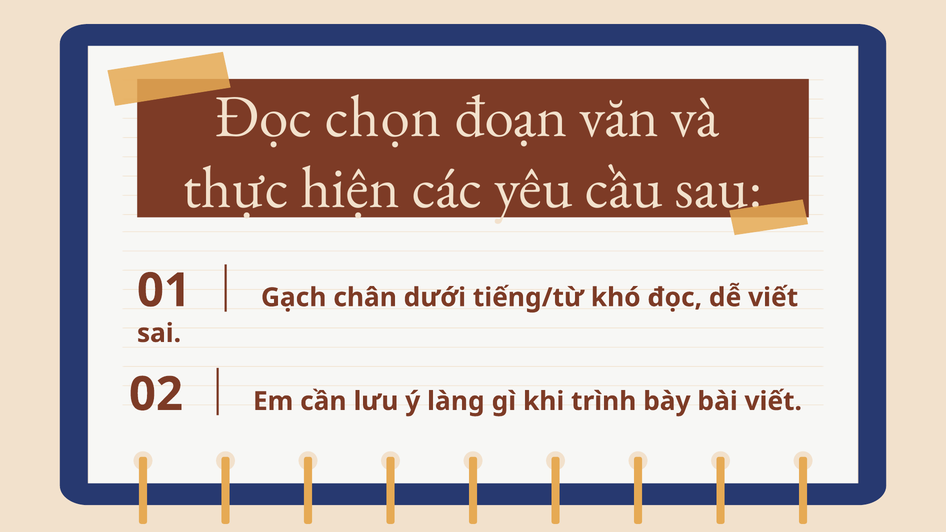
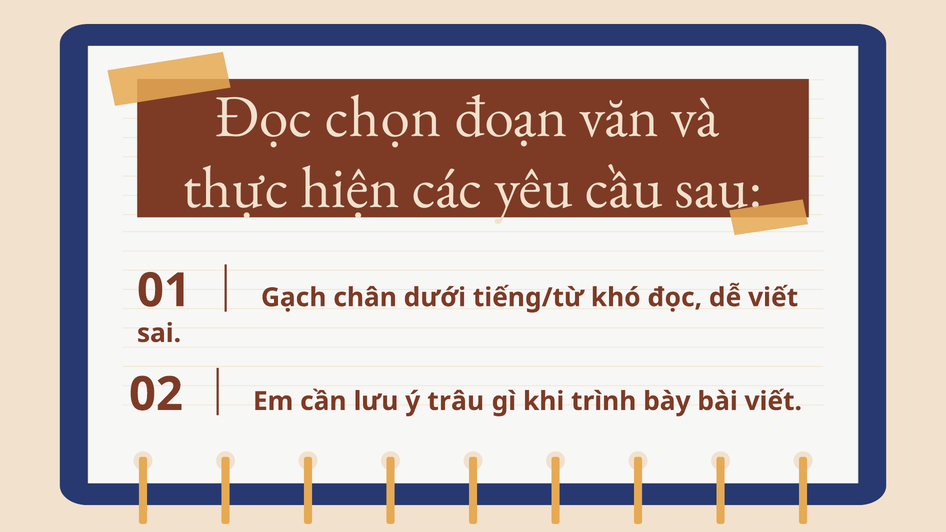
làng: làng -> trâu (456, 401)
